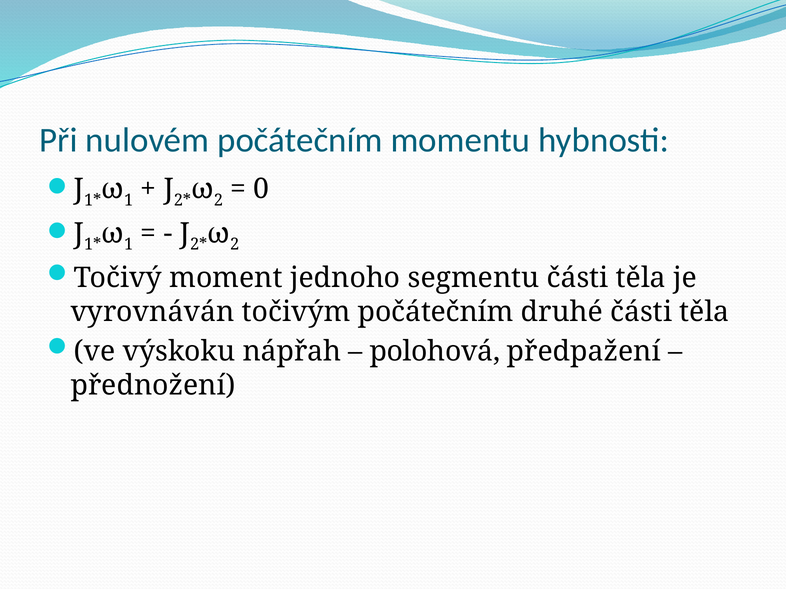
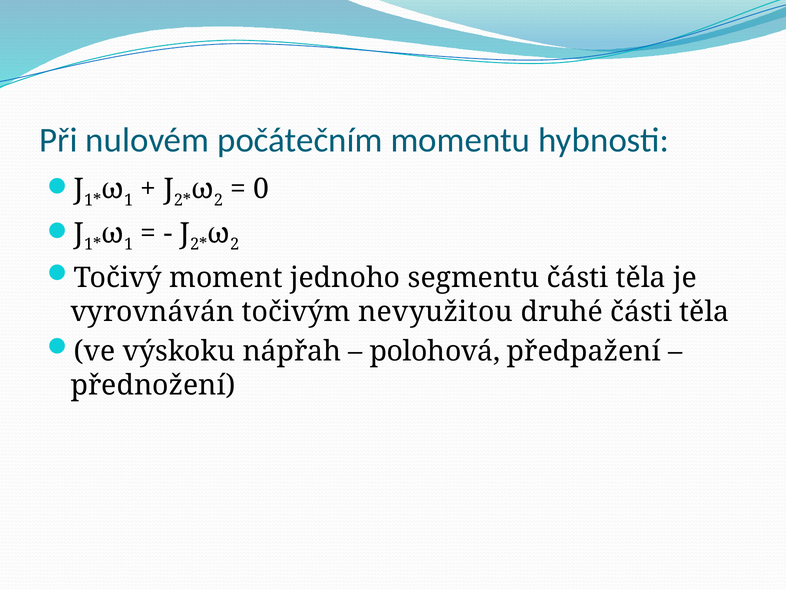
točivým počátečním: počátečním -> nevyužitou (436, 312)
